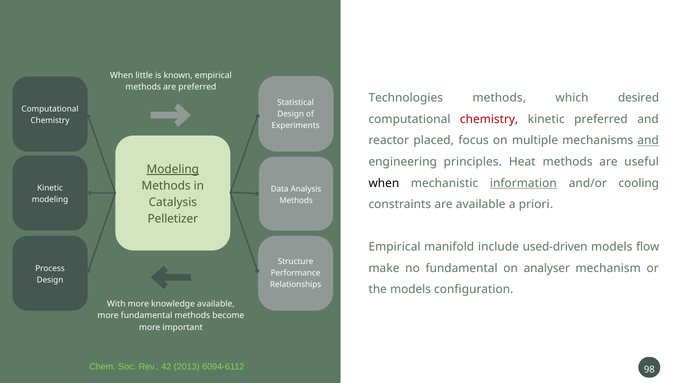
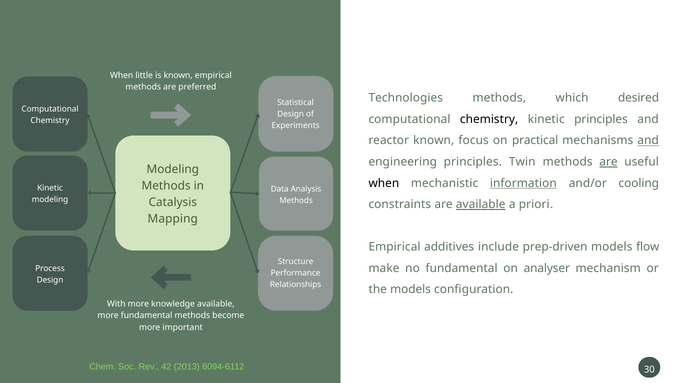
chemistry colour: red -> black (489, 119)
kinetic preferred: preferred -> principles (601, 119)
reactor placed: placed -> known (434, 141)
multiple: multiple -> practical (535, 141)
Heat: Heat -> Twin (522, 162)
are underline: none -> present (608, 162)
Modeling underline: present -> none (173, 169)
available underline: none -> present (481, 204)
Pelletizer: Pelletizer -> Mapping (173, 219)
manifold: manifold -> additives (449, 247)
used-driven: used-driven -> prep-driven (555, 247)
98: 98 -> 30 (649, 370)
